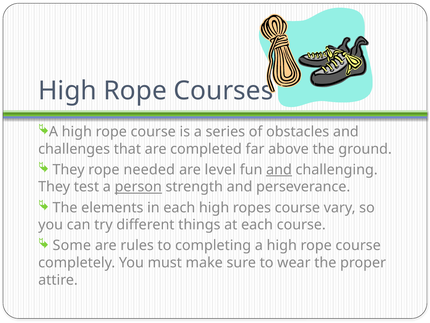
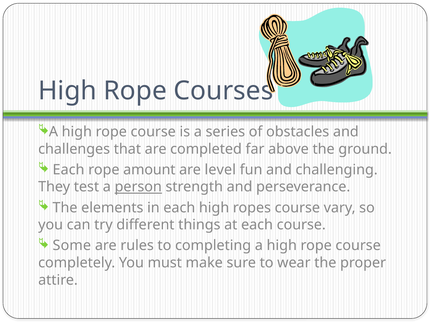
They: They -> Each (69, 169)
needed: needed -> amount (149, 169)
and underline: present -> none (279, 169)
